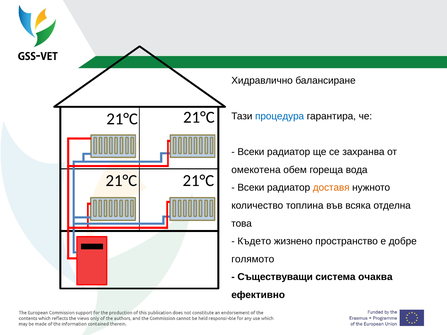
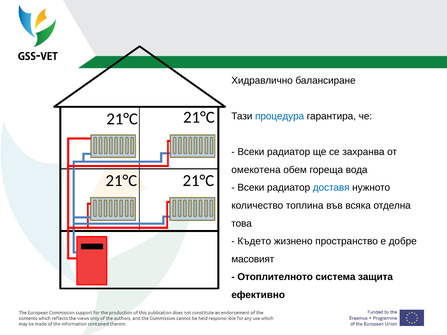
доставя colour: orange -> blue (331, 188)
голямото: голямото -> масовият (253, 259)
Съществуващи: Съществуващи -> Отоплителното (275, 277)
очаква: очаква -> защита (375, 277)
